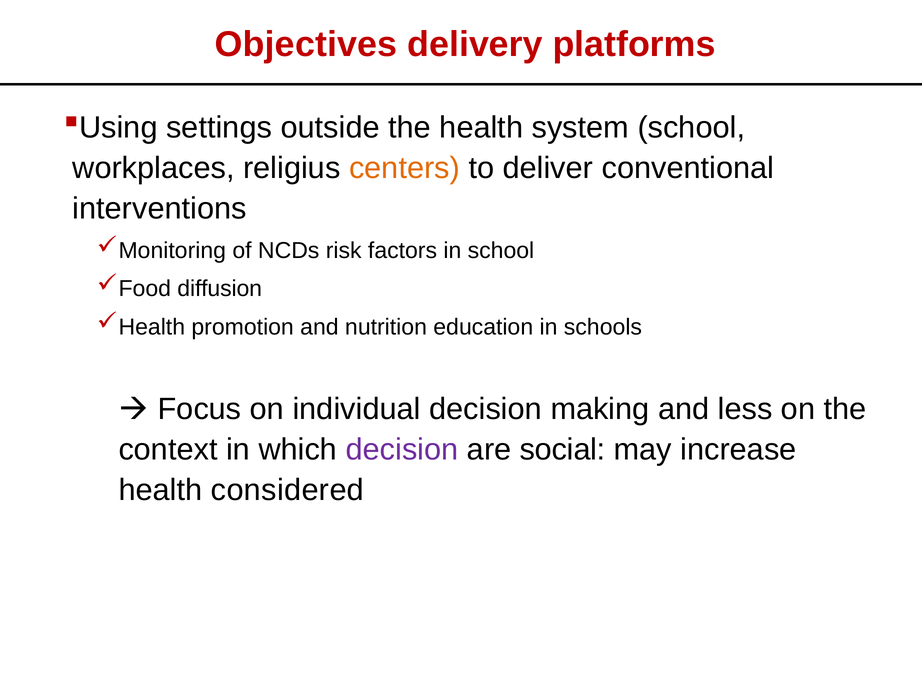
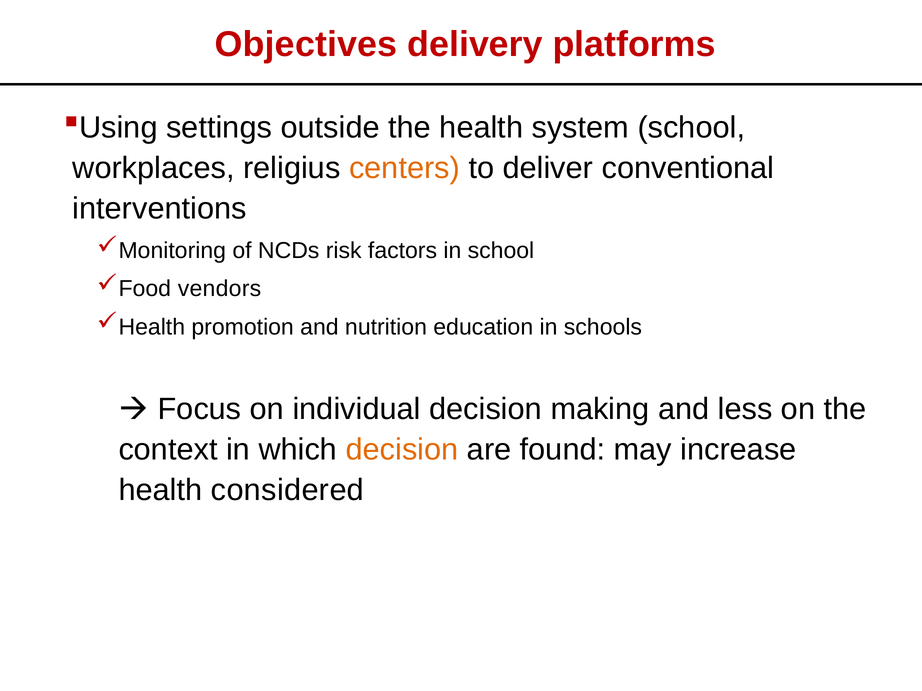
diffusion: diffusion -> vendors (220, 289)
decision colour: purple -> orange (402, 450)
social: social -> found (563, 450)
